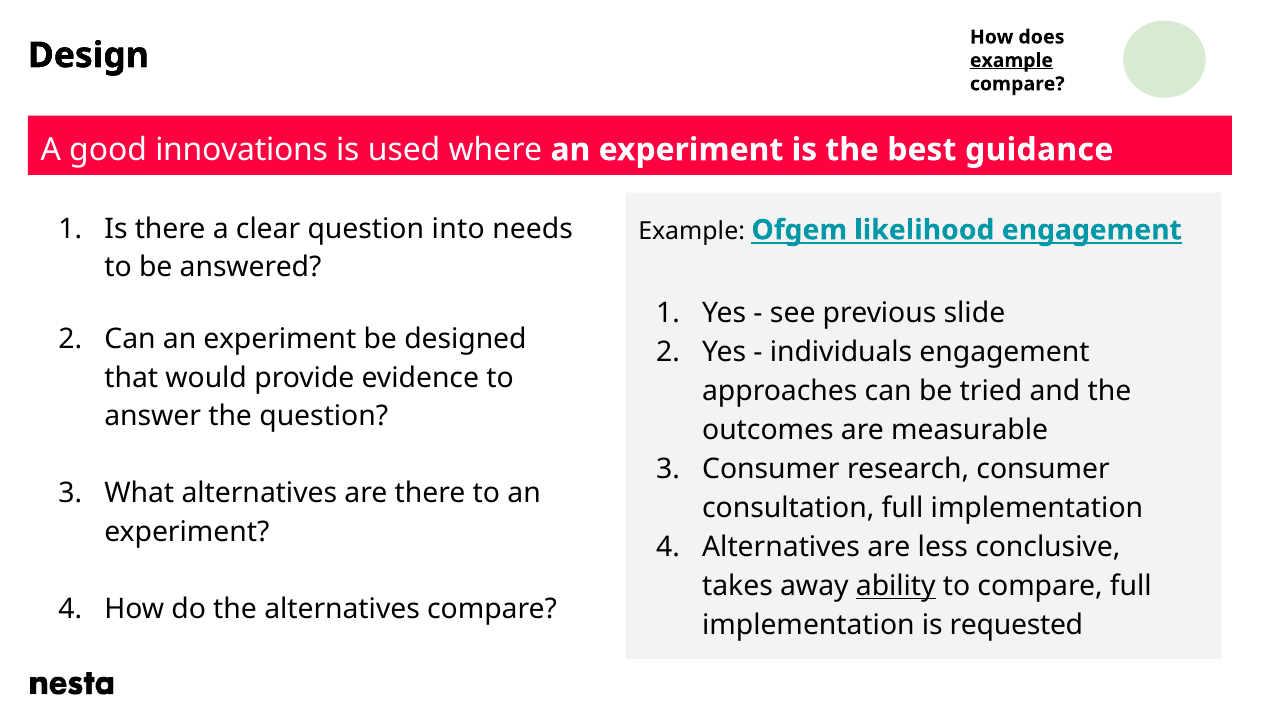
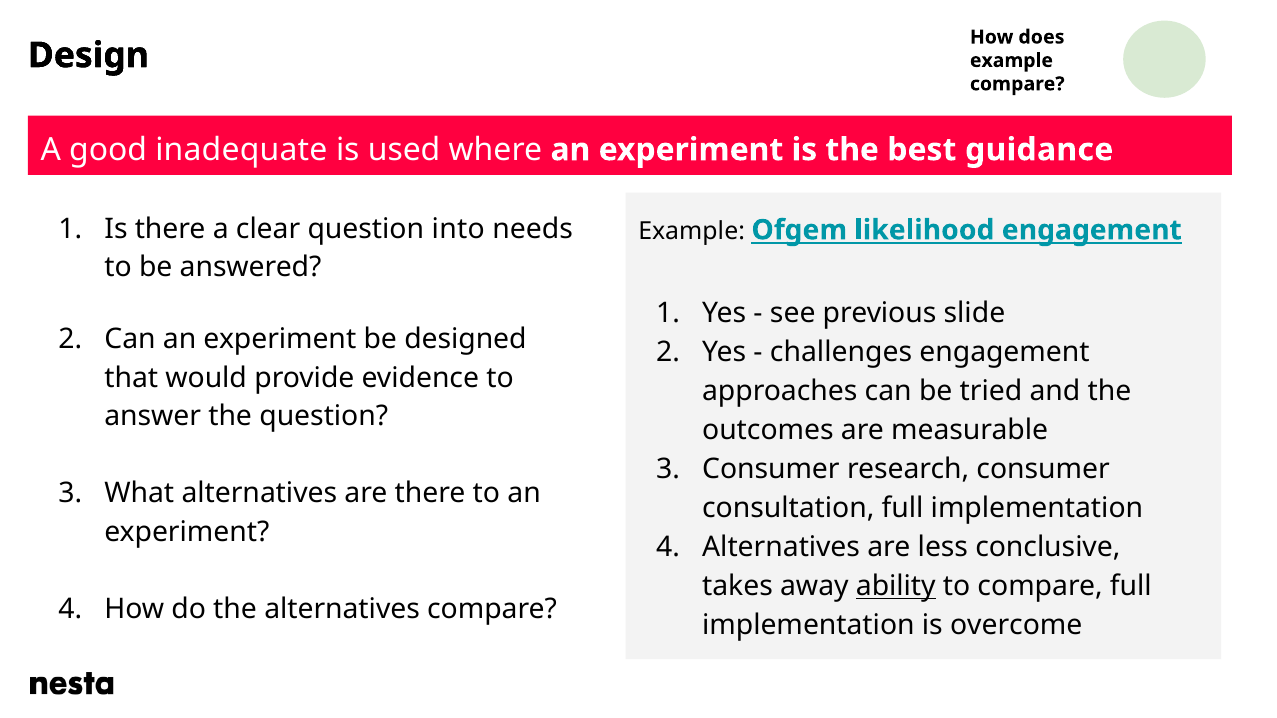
example underline: present -> none (1011, 61)
innovations: innovations -> inadequate (241, 150)
individuals: individuals -> challenges (841, 352)
requested: requested -> overcome (1016, 626)
